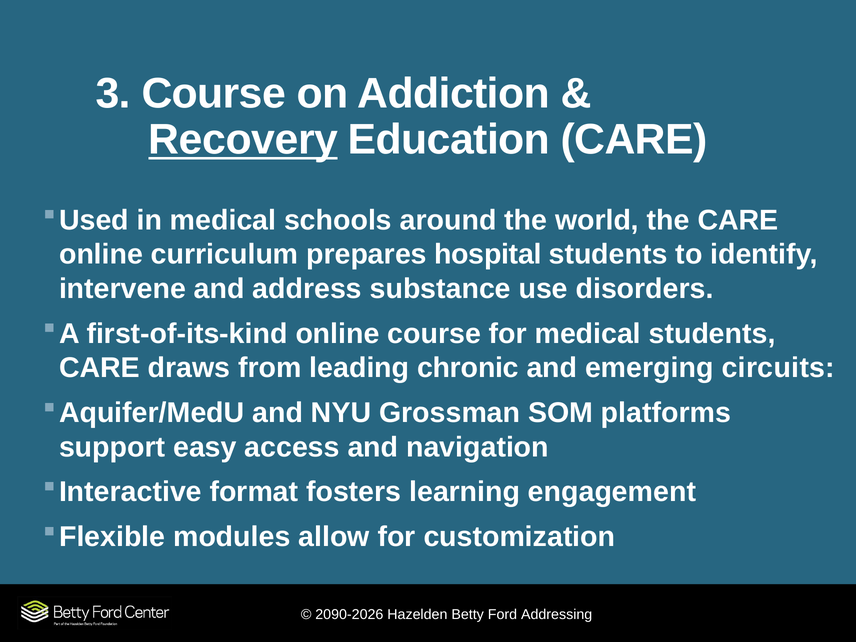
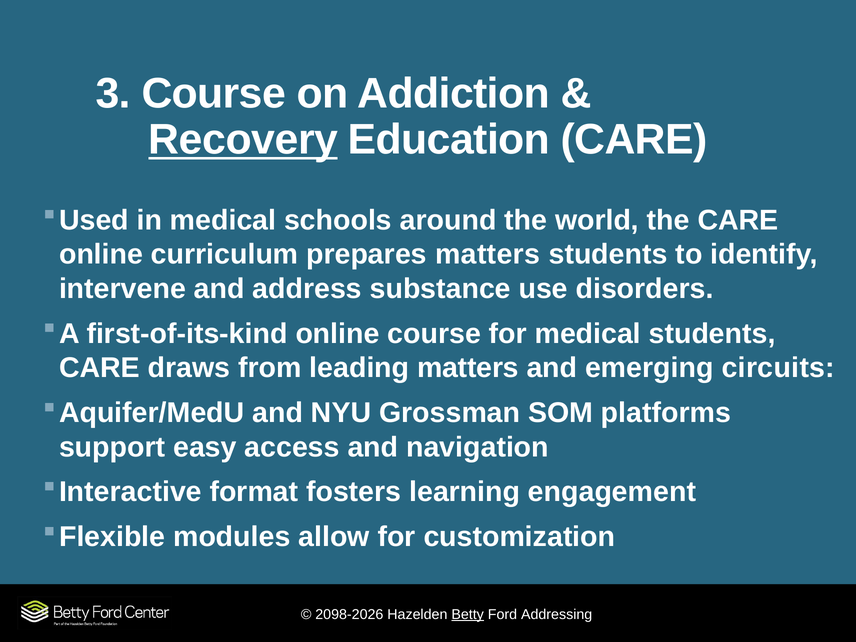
prepares hospital: hospital -> matters (488, 254)
leading chronic: chronic -> matters (468, 368)
2090-2026: 2090-2026 -> 2098-2026 (349, 614)
Betty underline: none -> present (468, 614)
